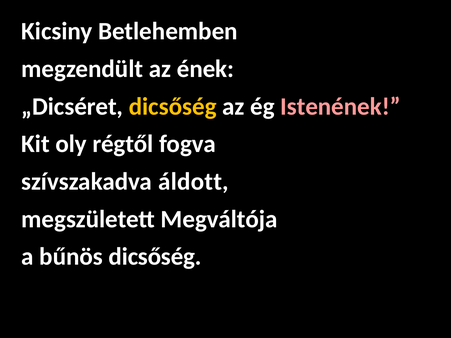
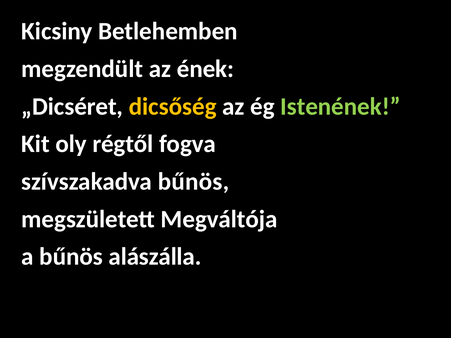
Istenének colour: pink -> light green (340, 107)
szívszakadva áldott: áldott -> bűnös (193, 182)
bűnös dicsőség: dicsőség -> alászálla (155, 257)
